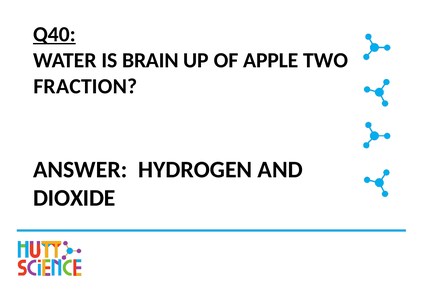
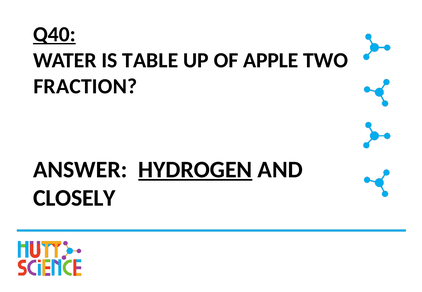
BRAIN: BRAIN -> TABLE (150, 60)
HYDROGEN underline: none -> present (195, 170)
DIOXIDE: DIOXIDE -> CLOSELY (74, 198)
